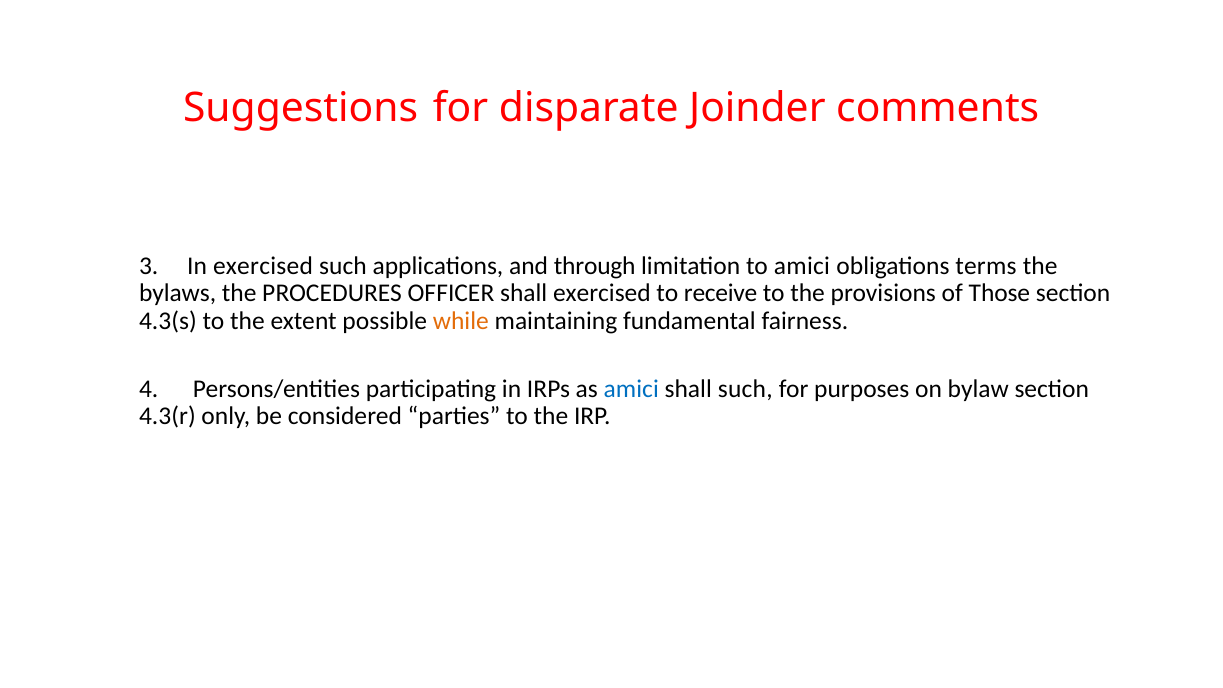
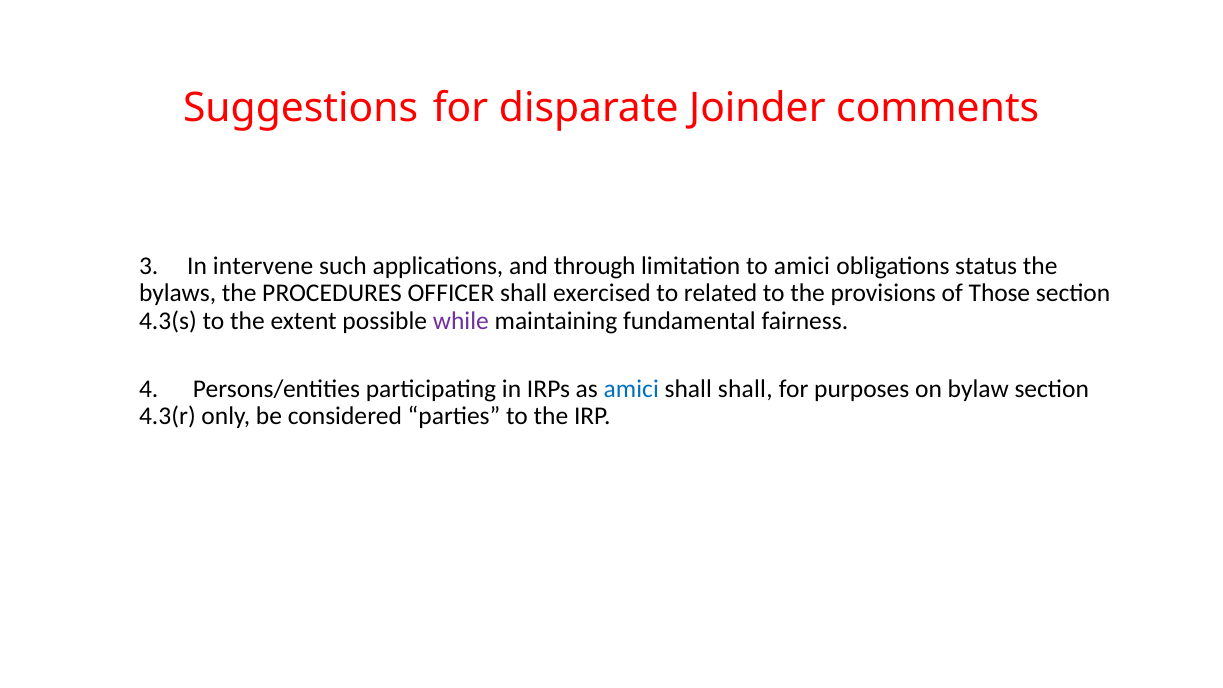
In exercised: exercised -> intervene (263, 266)
terms: terms -> status (986, 266)
receive: receive -> related (721, 293)
while colour: orange -> purple (461, 321)
shall such: such -> shall (745, 389)
